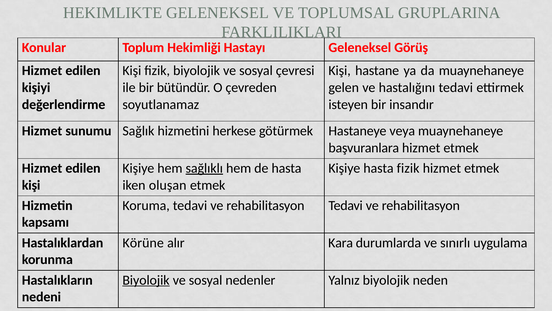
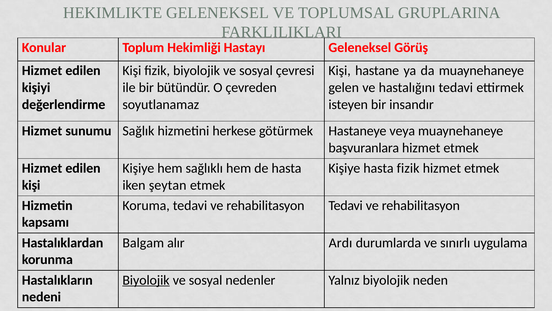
sağlıklı underline: present -> none (204, 168)
oluşan: oluşan -> şeytan (168, 185)
Körüne: Körüne -> Balgam (143, 242)
Kara: Kara -> Ardı (340, 242)
